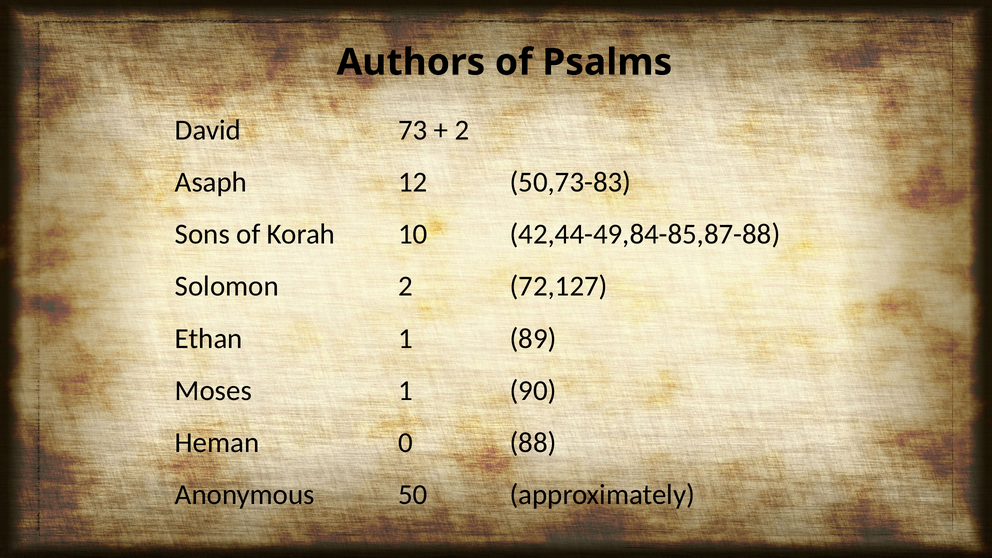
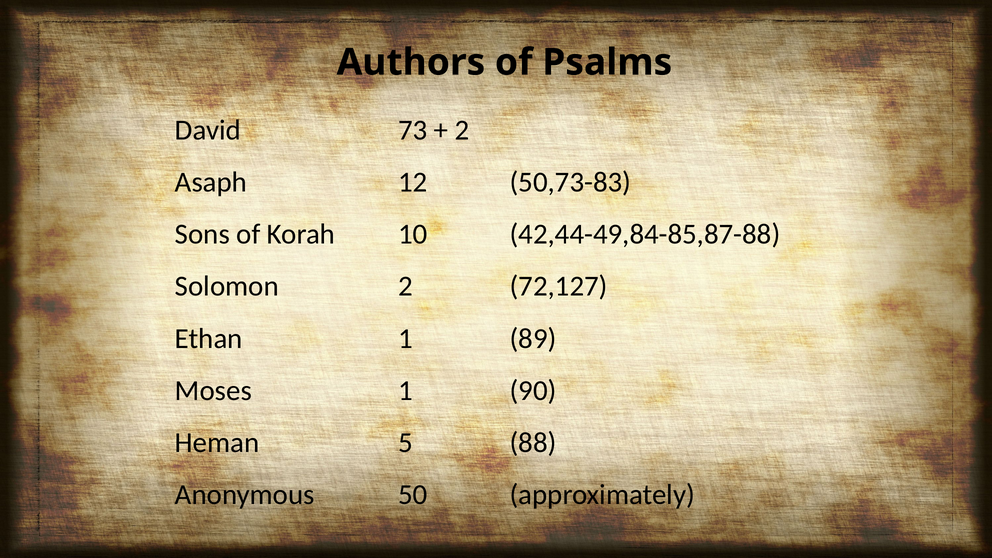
0: 0 -> 5 (406, 443)
